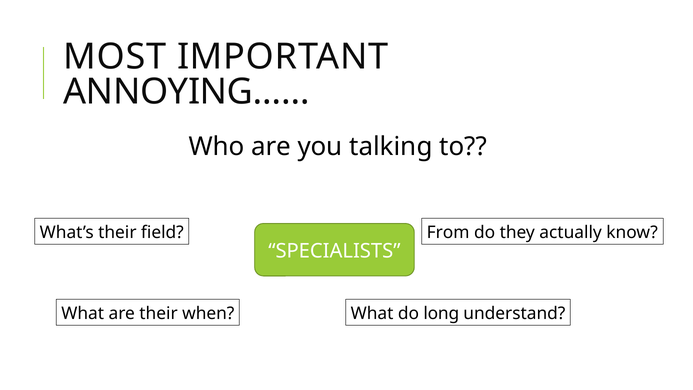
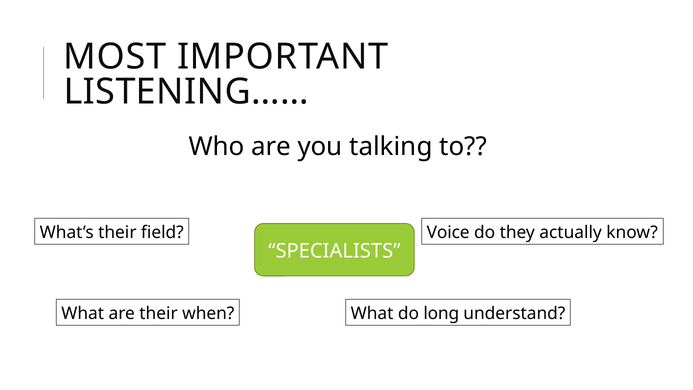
ANNOYING……: ANNOYING…… -> LISTENING…… (186, 92)
From: From -> Voice (448, 232)
